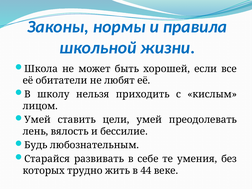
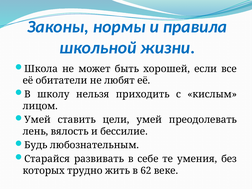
44: 44 -> 62 (146, 171)
